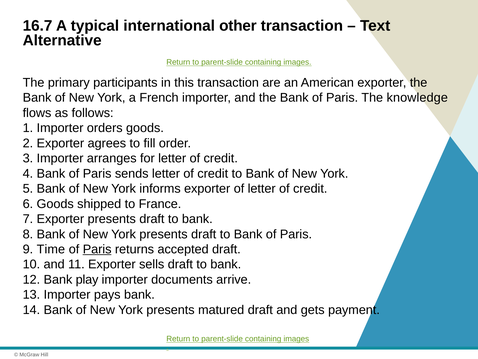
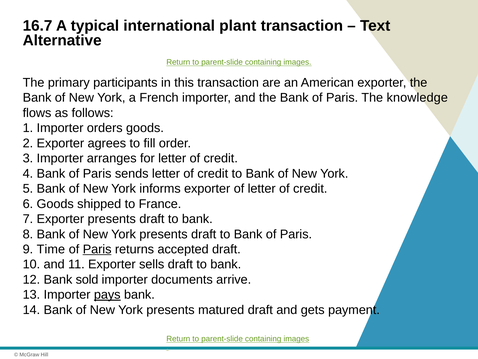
other: other -> plant (238, 26)
play: play -> sold (87, 279)
pays underline: none -> present (107, 294)
